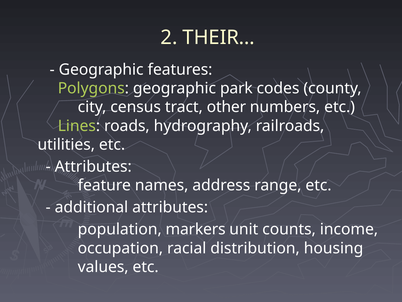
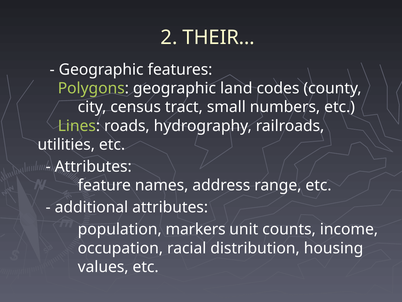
park: park -> land (236, 88)
other: other -> small (226, 107)
